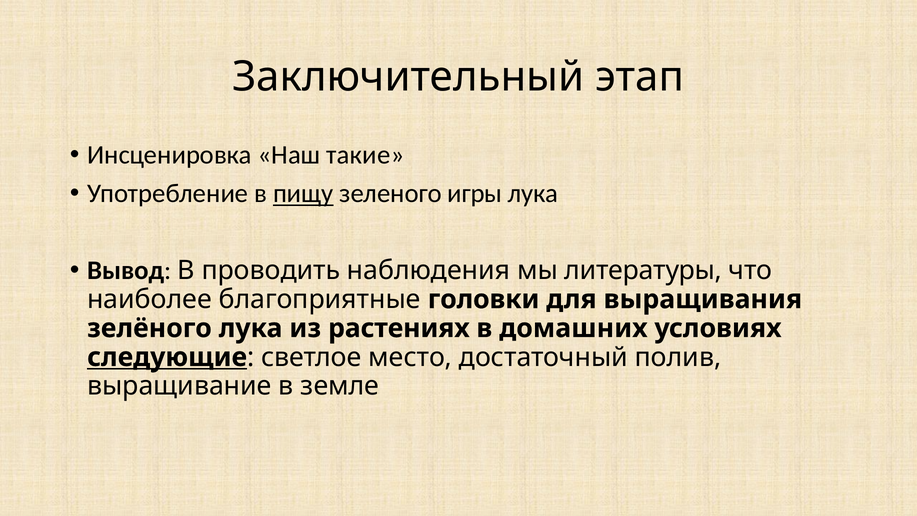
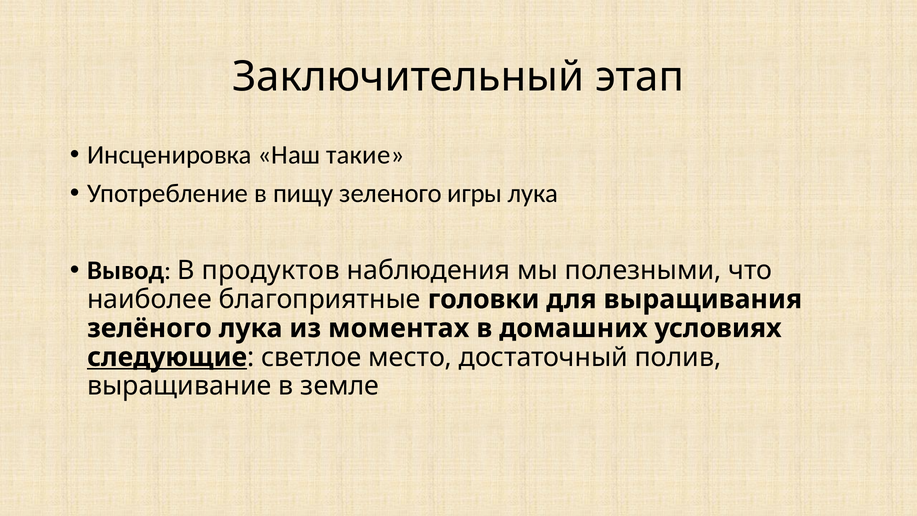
пищу underline: present -> none (303, 193)
проводить: проводить -> продуктов (271, 270)
литературы: литературы -> полезными (643, 270)
растениях: растениях -> моментах (399, 328)
